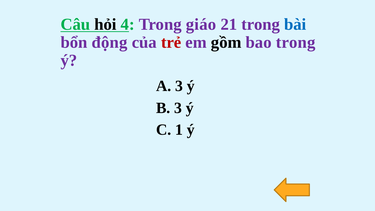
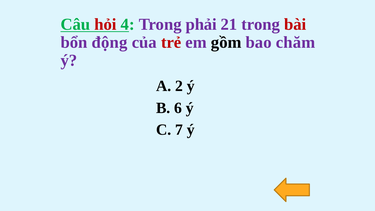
hỏi colour: black -> red (105, 24)
giáo: giáo -> phải (201, 24)
bài colour: blue -> red (295, 24)
bao trong: trong -> chăm (296, 42)
A 3: 3 -> 2 (179, 86)
B 3: 3 -> 6 (178, 108)
1: 1 -> 7 (179, 130)
